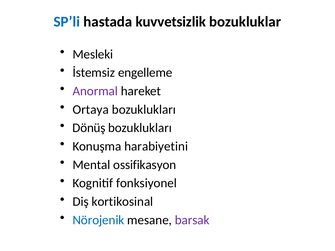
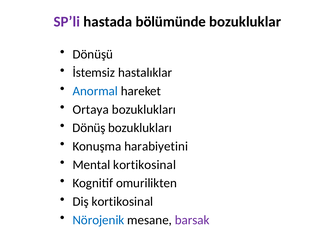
SP’li colour: blue -> purple (67, 22)
kuvvetsizlik: kuvvetsizlik -> bölümünde (171, 22)
Mesleki: Mesleki -> Dönüşü (93, 54)
engelleme: engelleme -> hastalıklar (145, 73)
Anormal colour: purple -> blue (95, 91)
Mental ossifikasyon: ossifikasyon -> kortikosinal (145, 165)
fonksiyonel: fonksiyonel -> omurilikten (146, 183)
